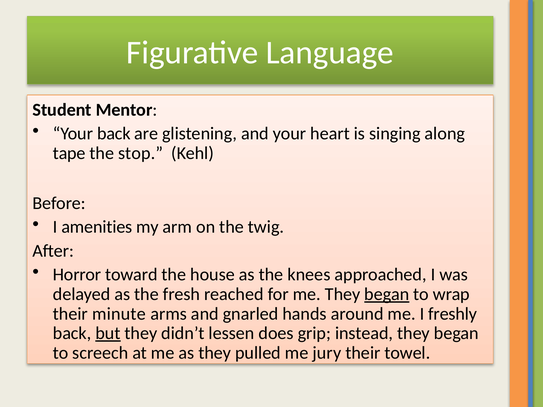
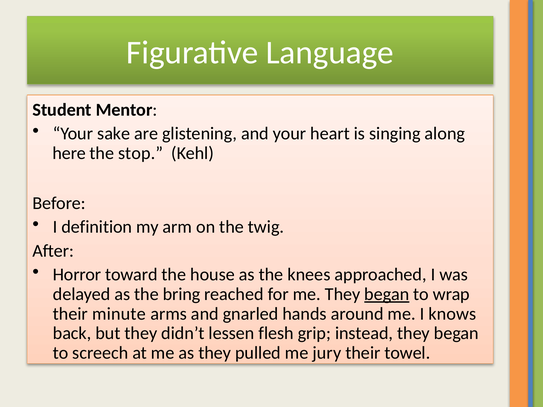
Your back: back -> sake (114, 134)
tape: tape -> here (69, 153)
amenities: amenities -> definition (97, 227)
fresh: fresh -> bring (182, 294)
freshly: freshly -> knows (452, 314)
but underline: present -> none (108, 333)
does: does -> flesh (276, 333)
